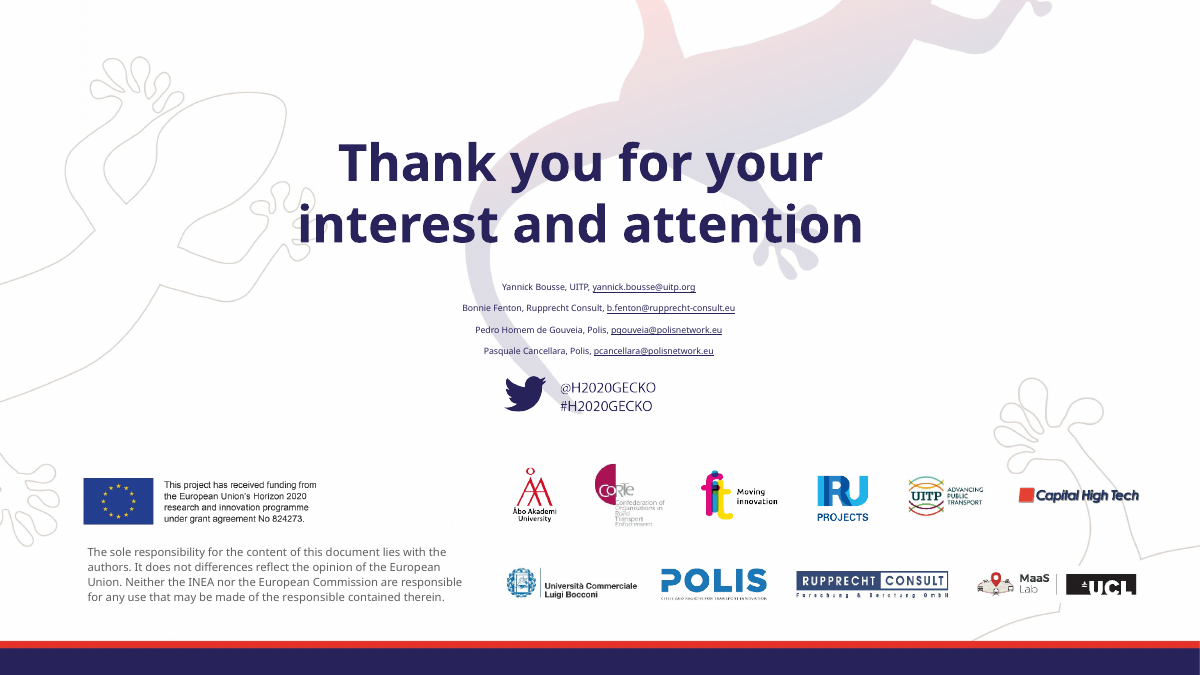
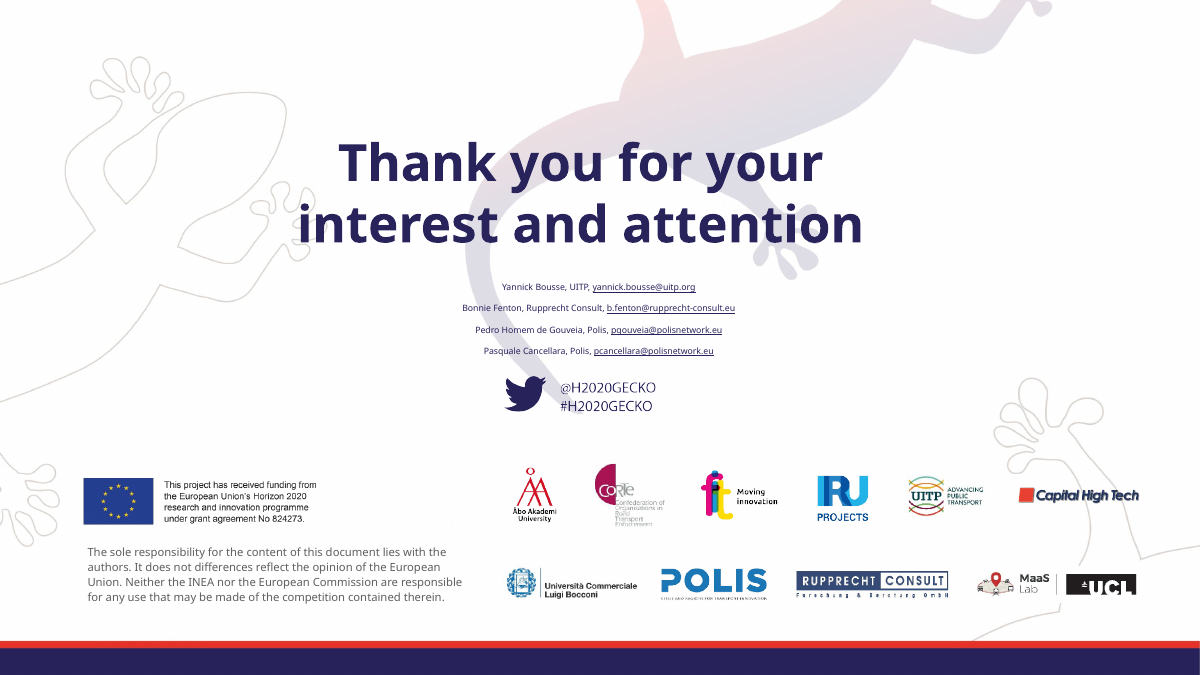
the responsible: responsible -> competition (314, 597)
